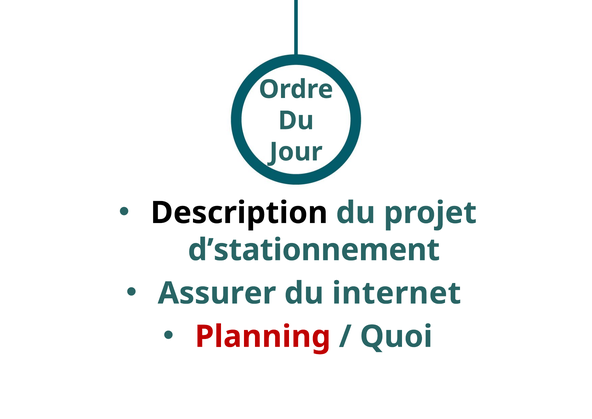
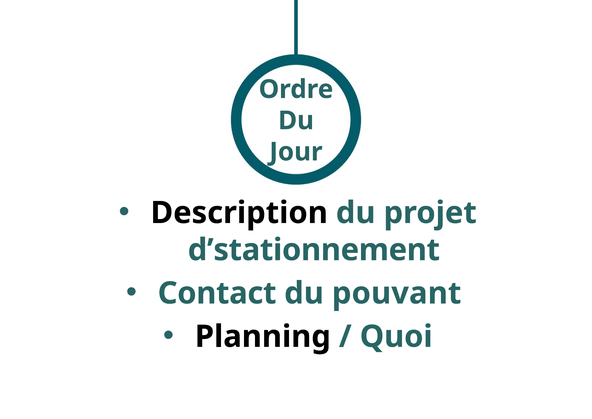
Assurer: Assurer -> Contact (217, 293)
internet: internet -> pouvant (397, 293)
Planning colour: red -> black (263, 336)
